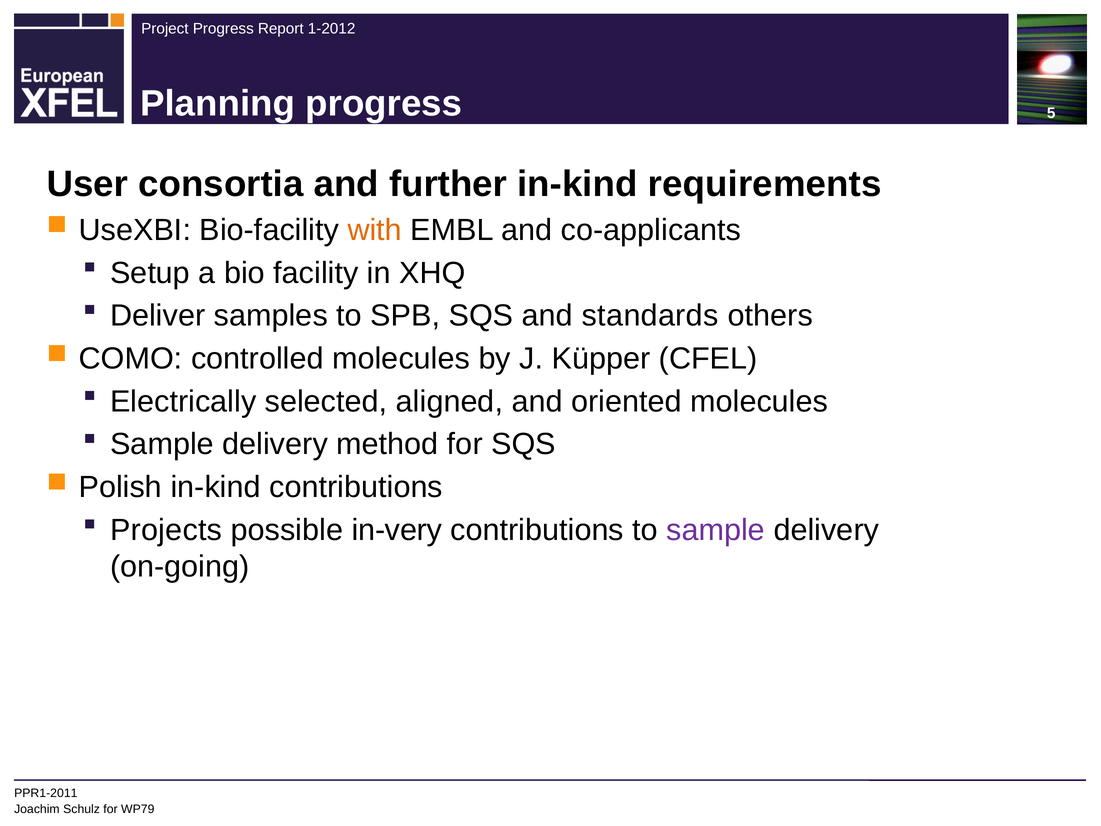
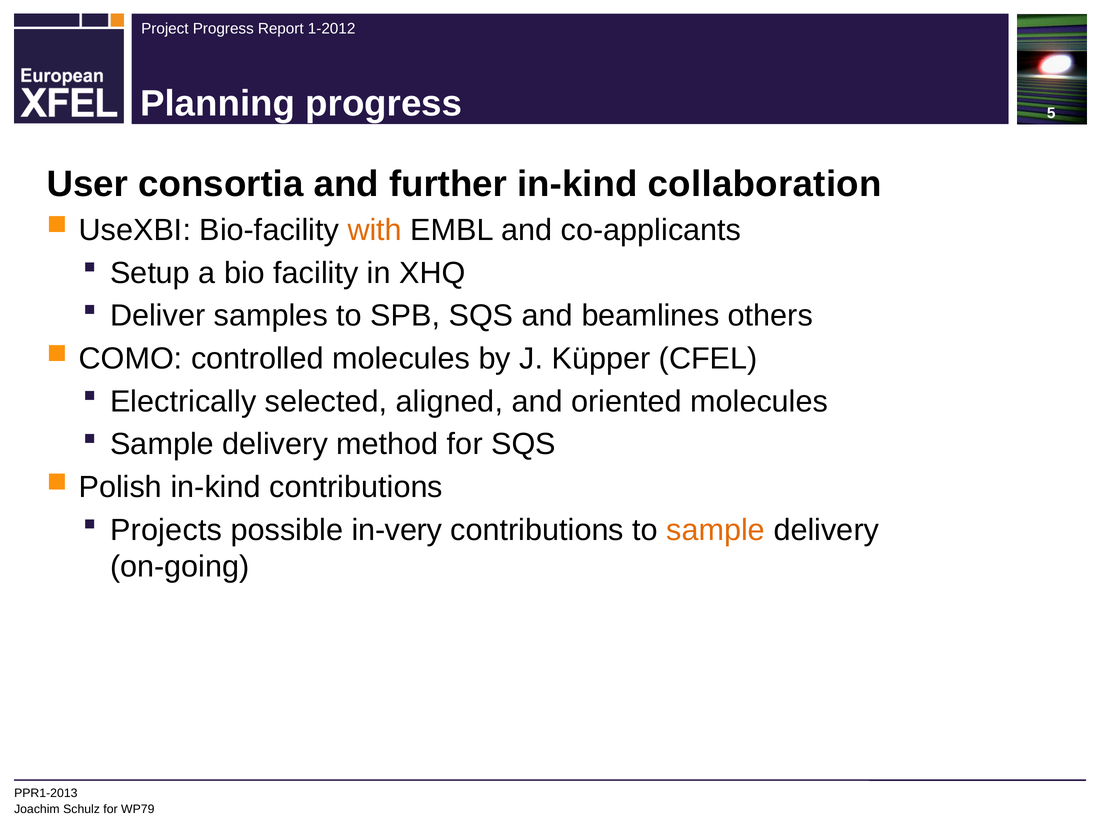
requirements: requirements -> collaboration (765, 184)
standards: standards -> beamlines (650, 316)
sample colour: purple -> orange (716, 530)
PPR1-2011: PPR1-2011 -> PPR1-2013 (46, 793)
